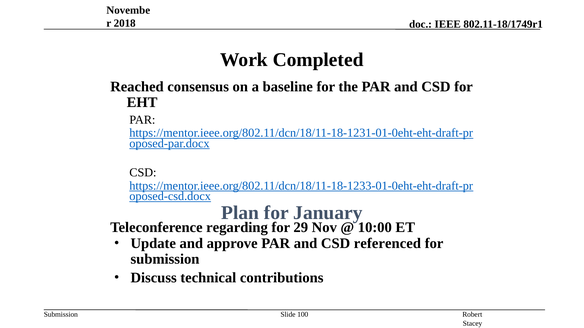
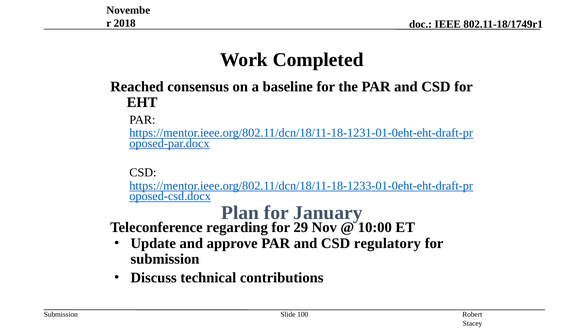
referenced: referenced -> regulatory (387, 244)
